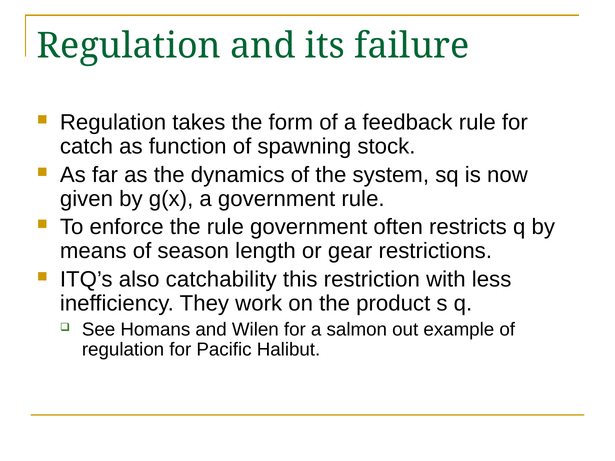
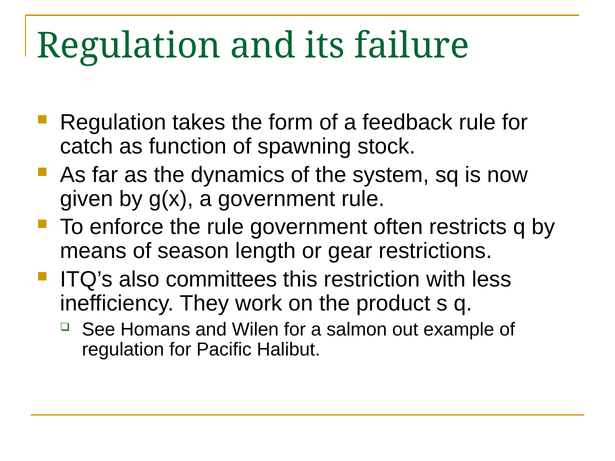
catchability: catchability -> committees (221, 280)
